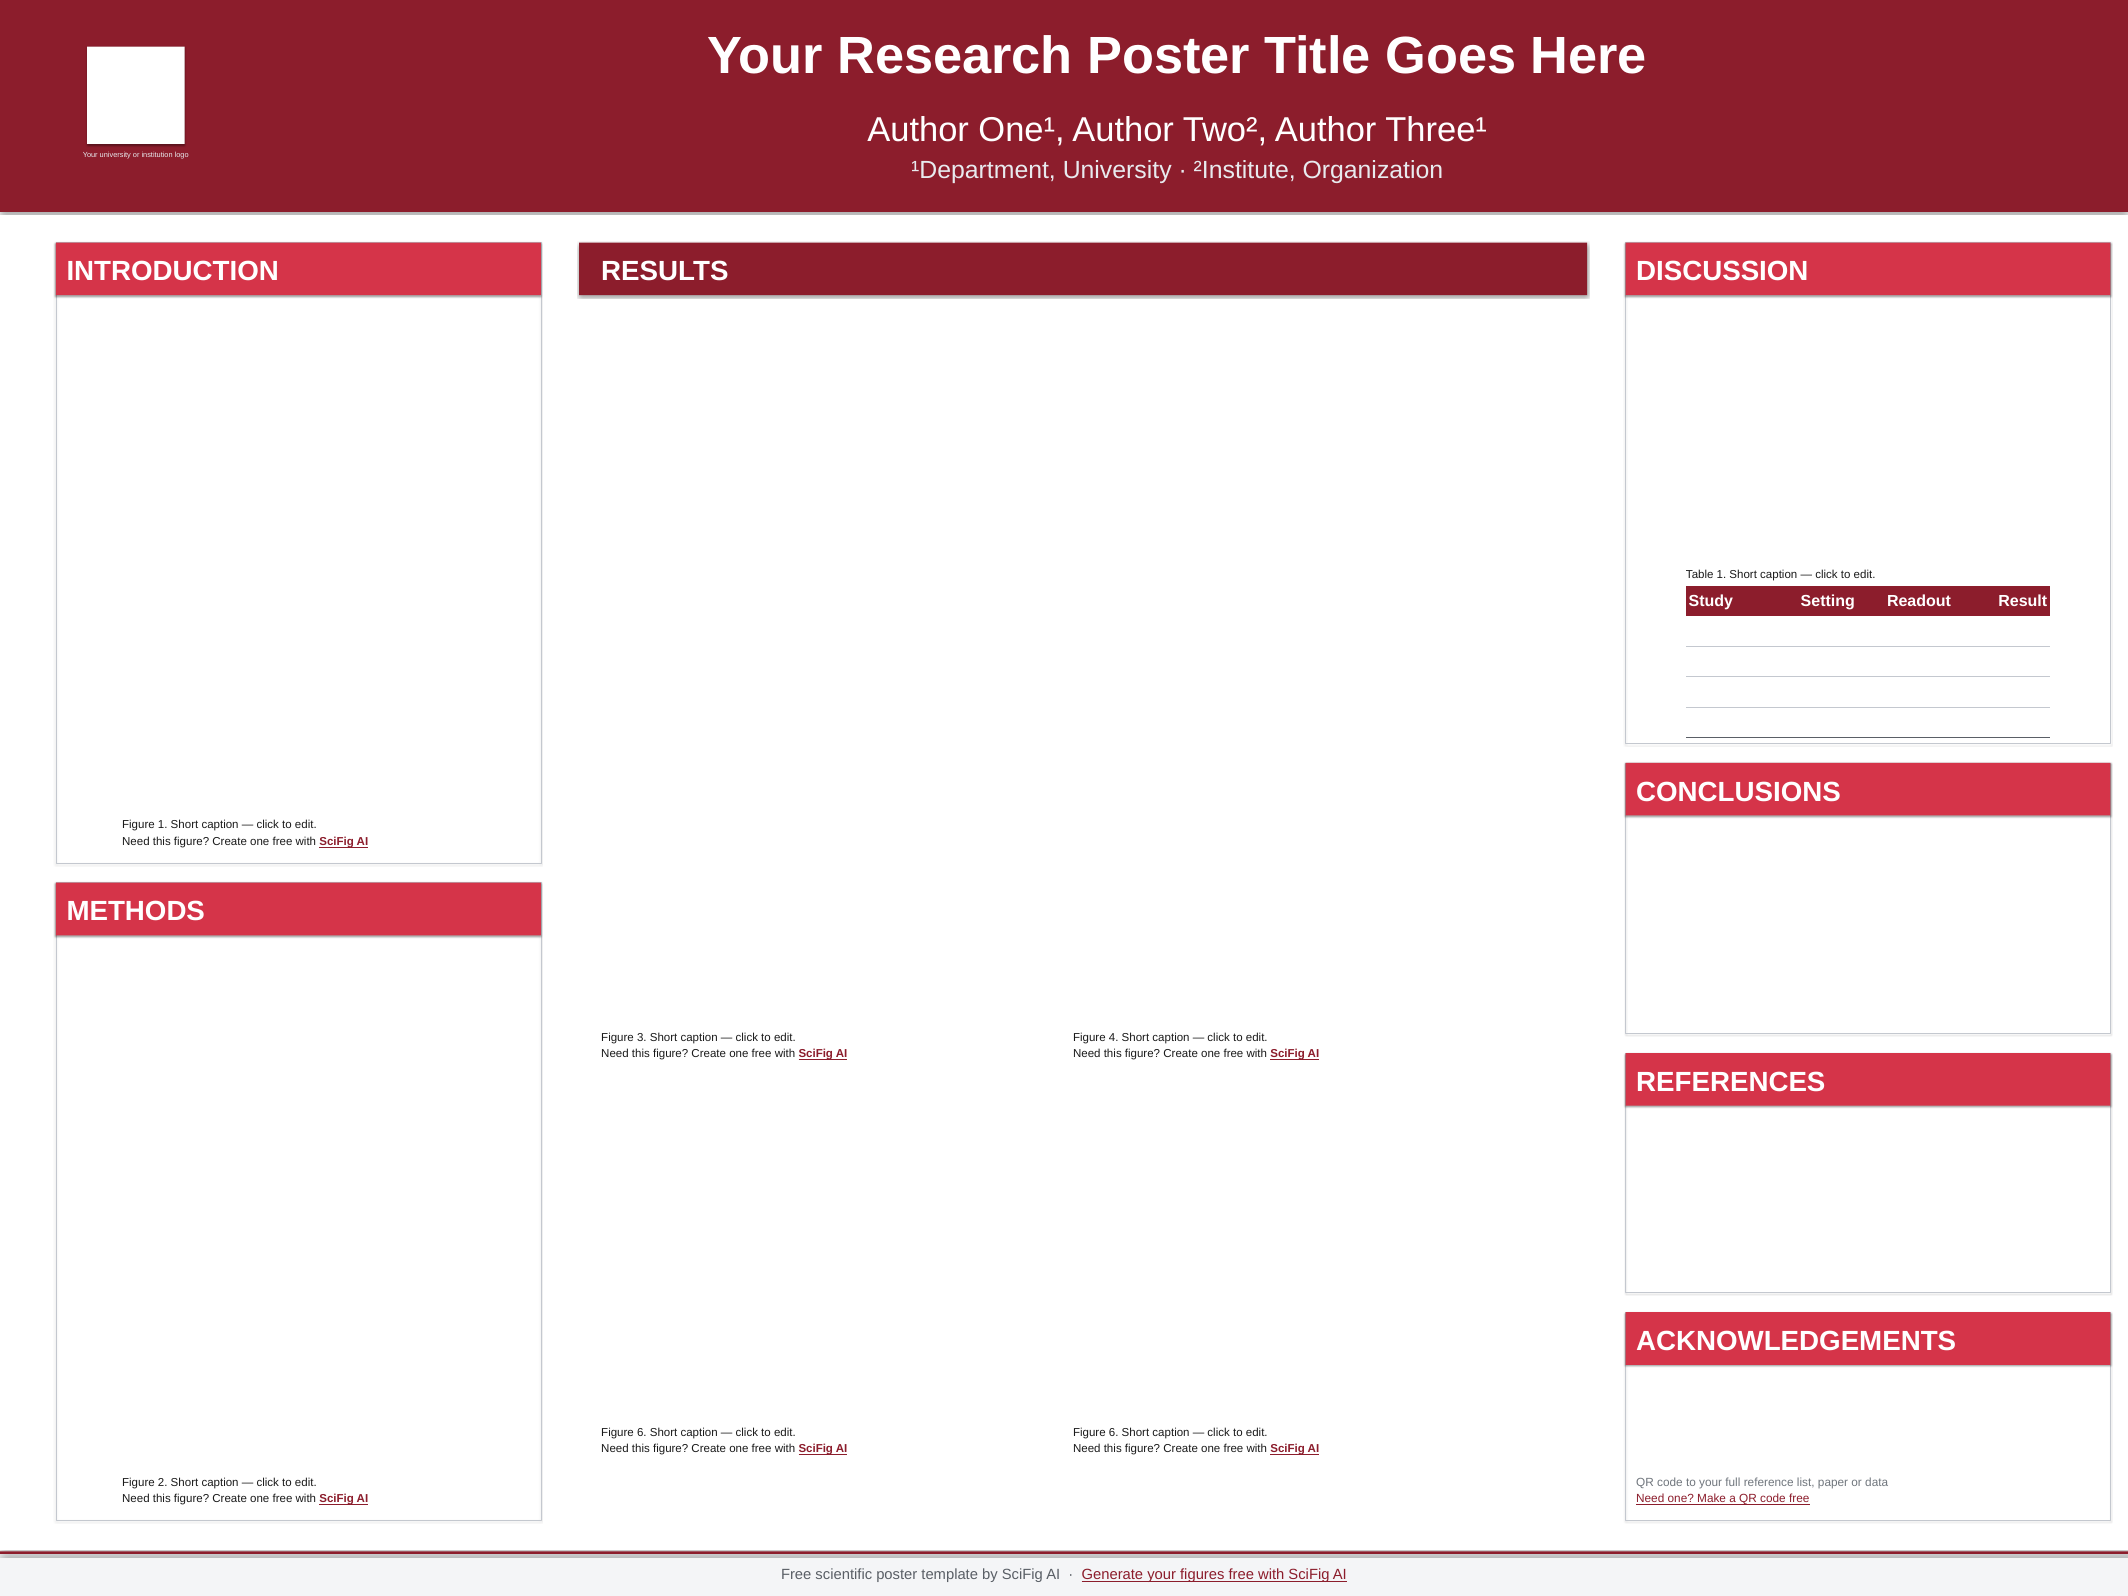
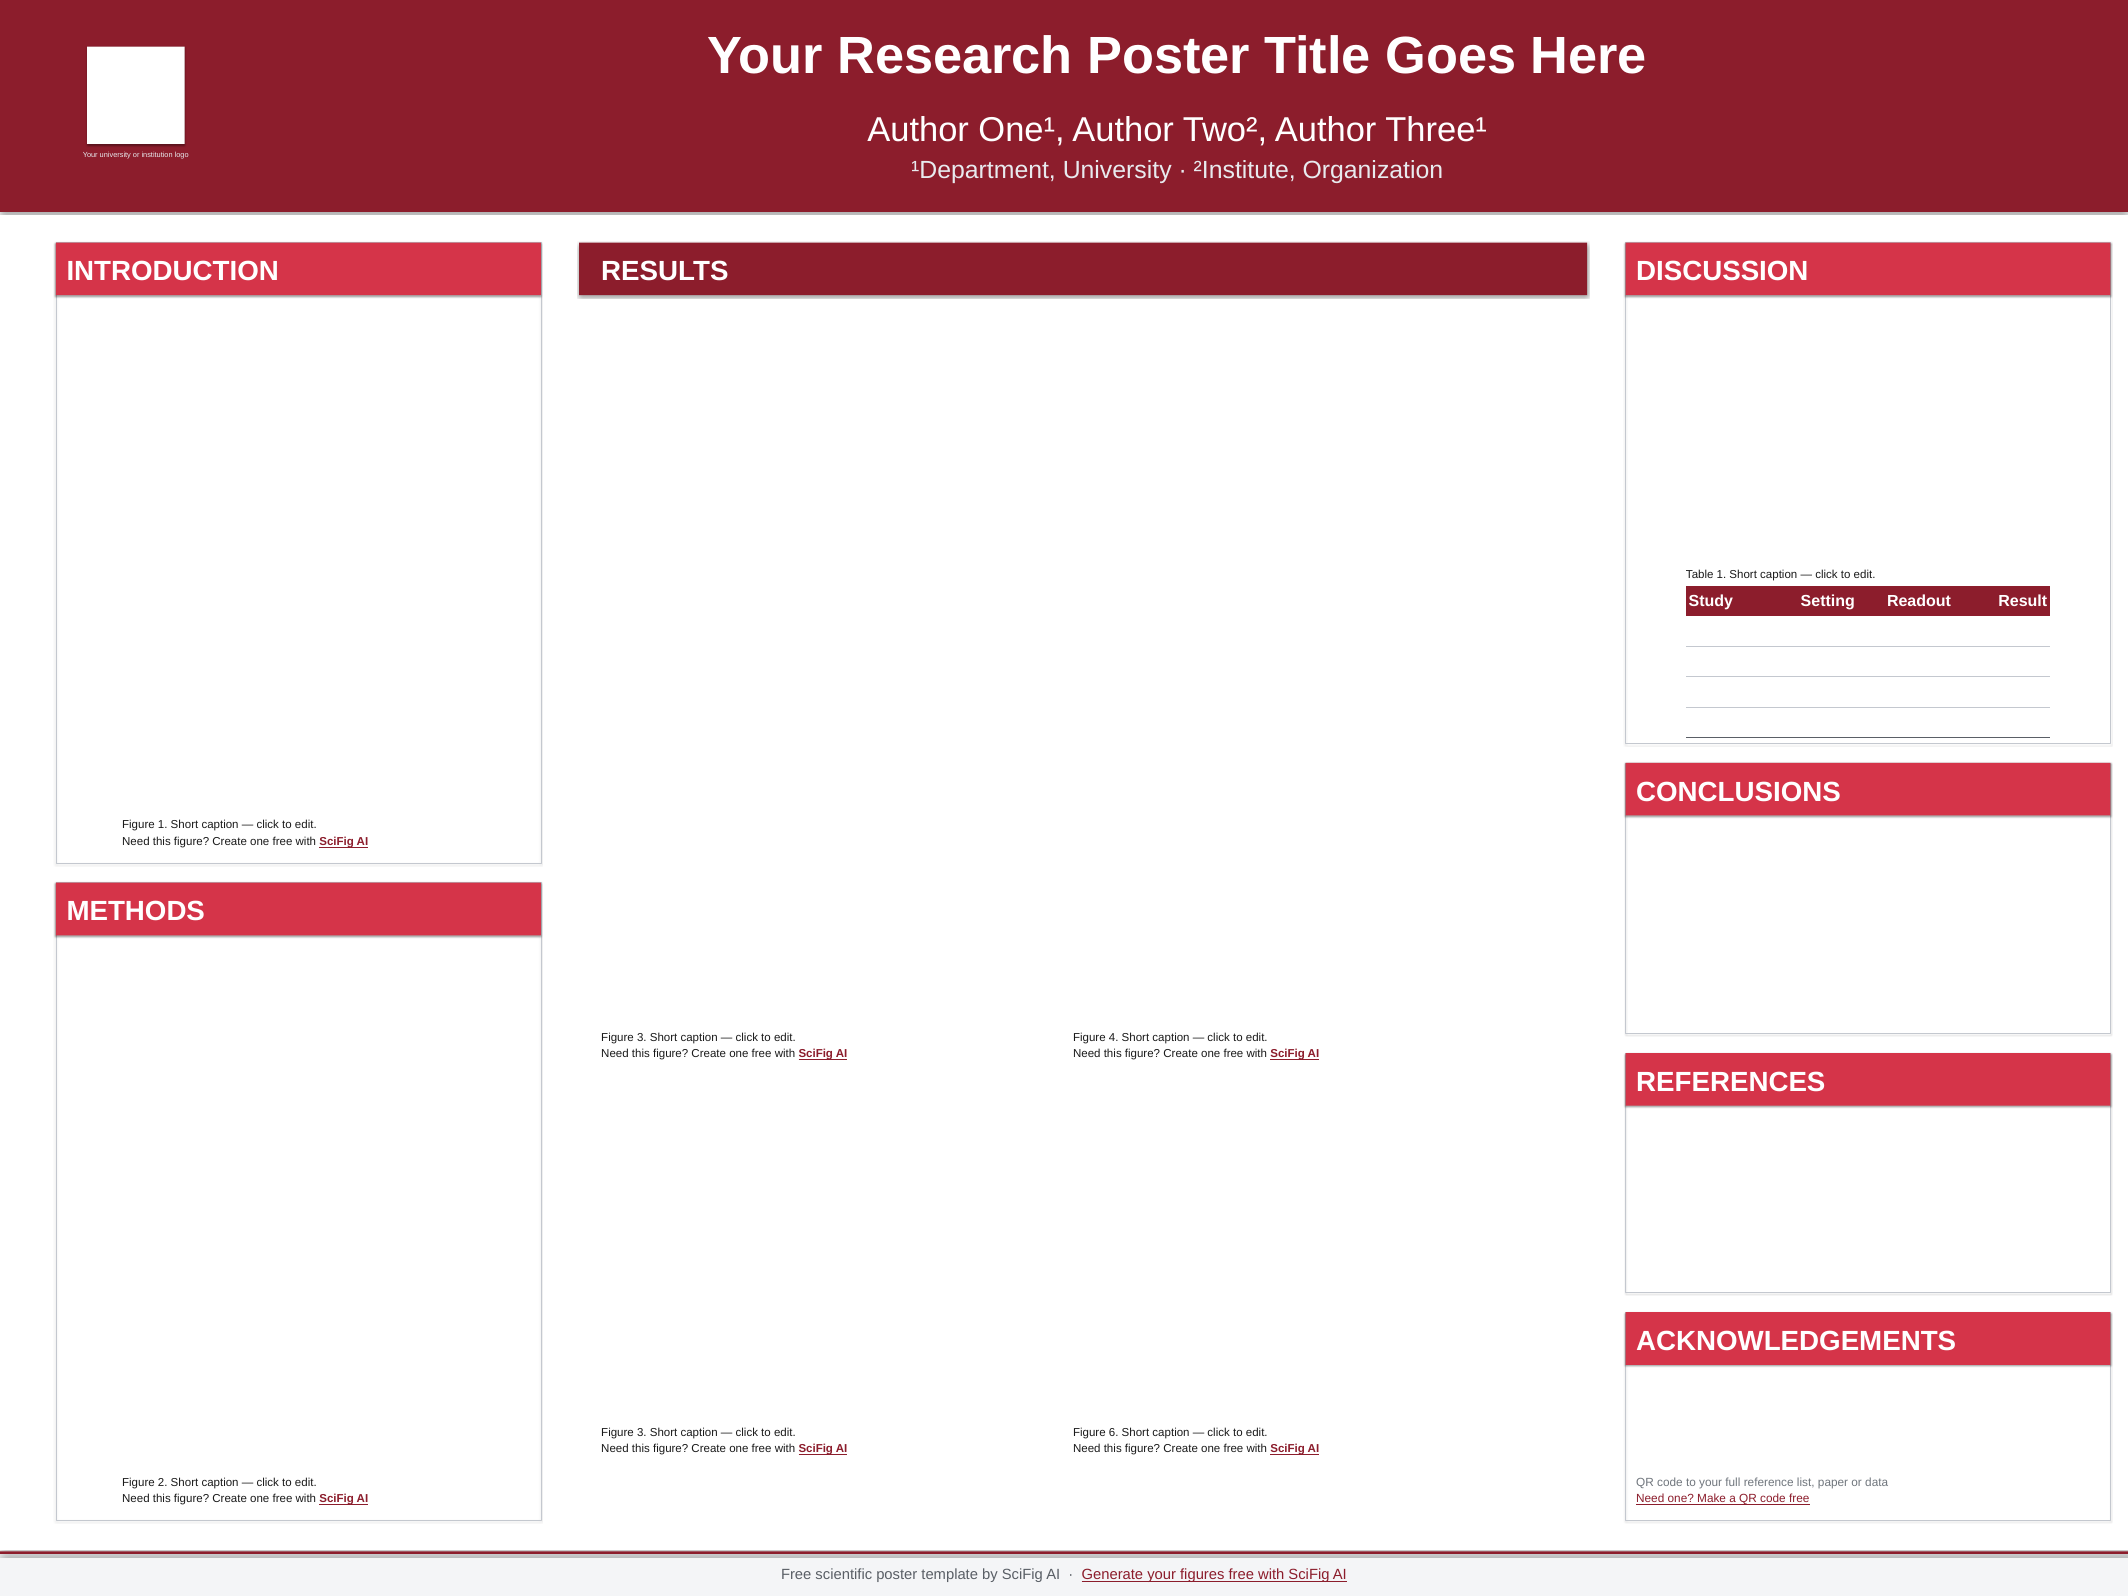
6: 6 -> 3 (642, 1433)
